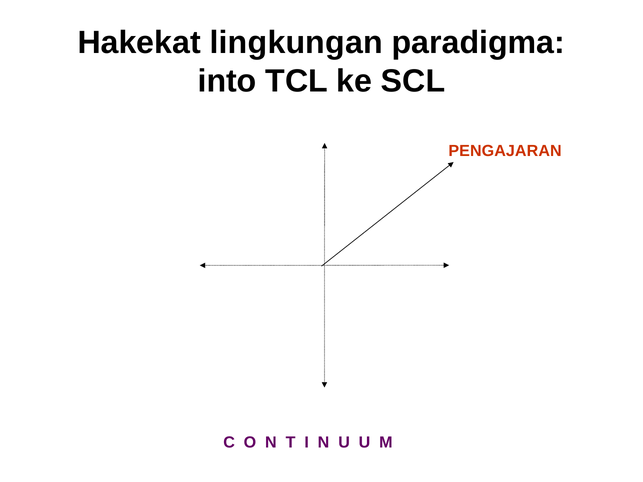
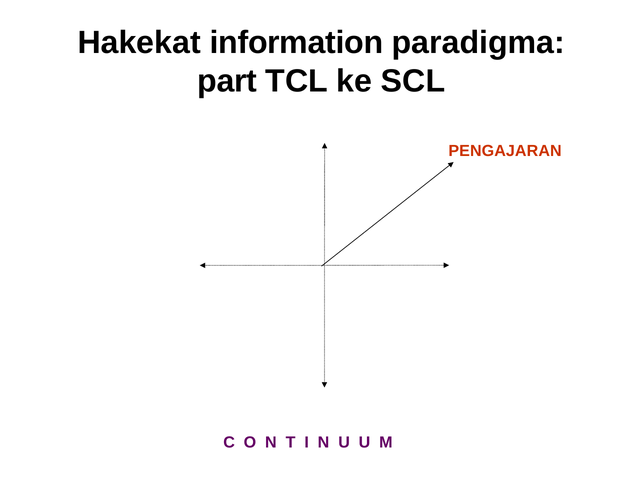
lingkungan: lingkungan -> information (296, 42)
into: into -> part (227, 81)
